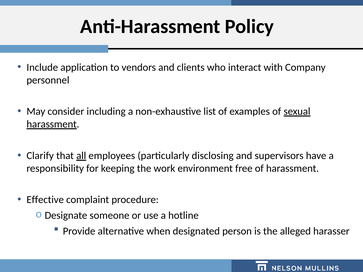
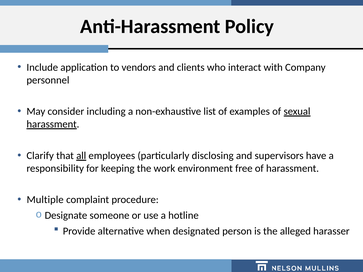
Effective: Effective -> Multiple (45, 200)
